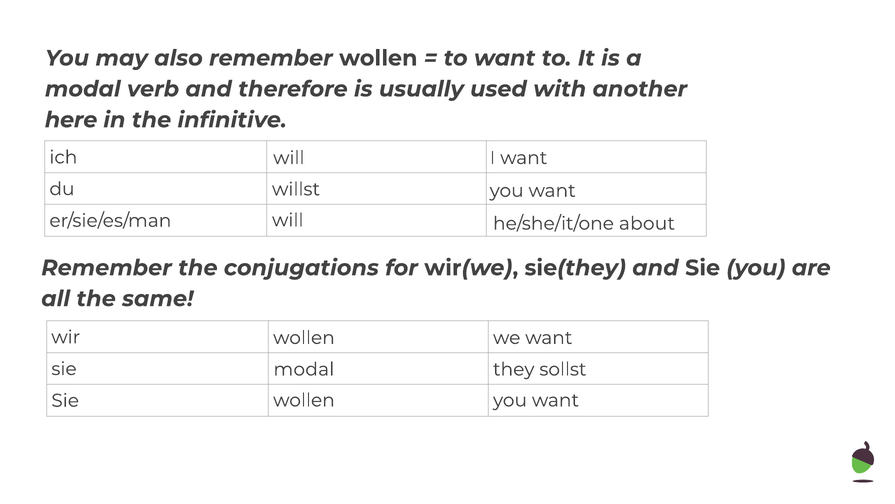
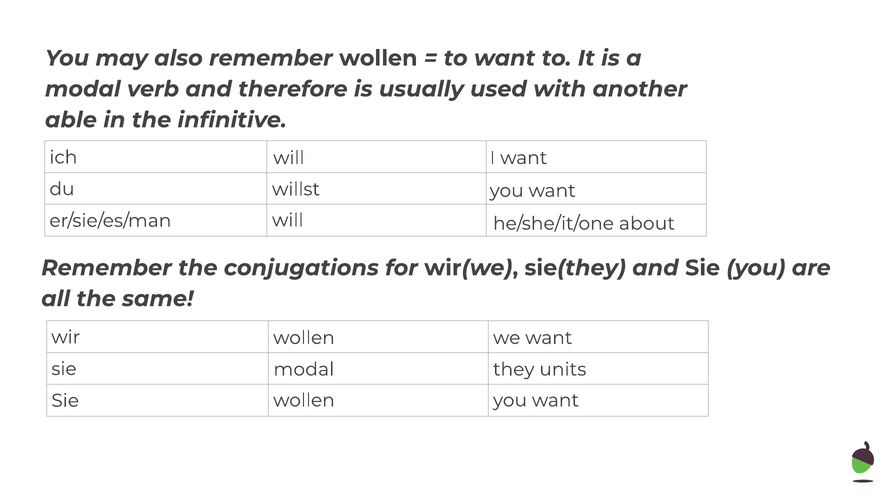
here: here -> able (71, 120)
sollst: sollst -> units (563, 369)
